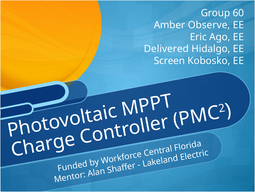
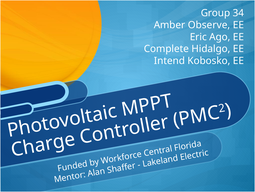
60: 60 -> 34 (238, 13)
Delivered: Delivered -> Complete (166, 49)
Screen: Screen -> Intend (169, 61)
